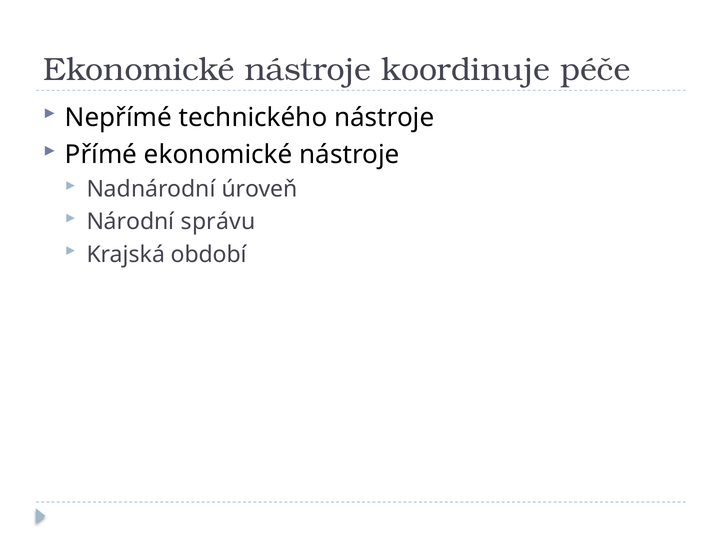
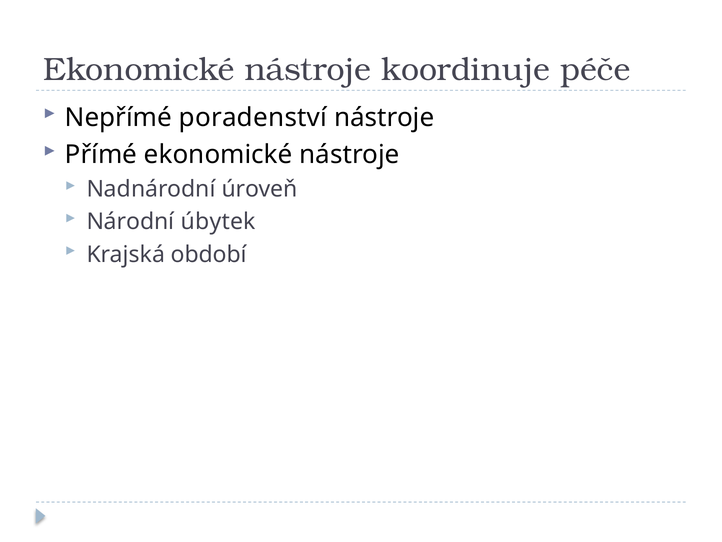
technického: technického -> poradenství (253, 117)
správu: správu -> úbytek (218, 221)
